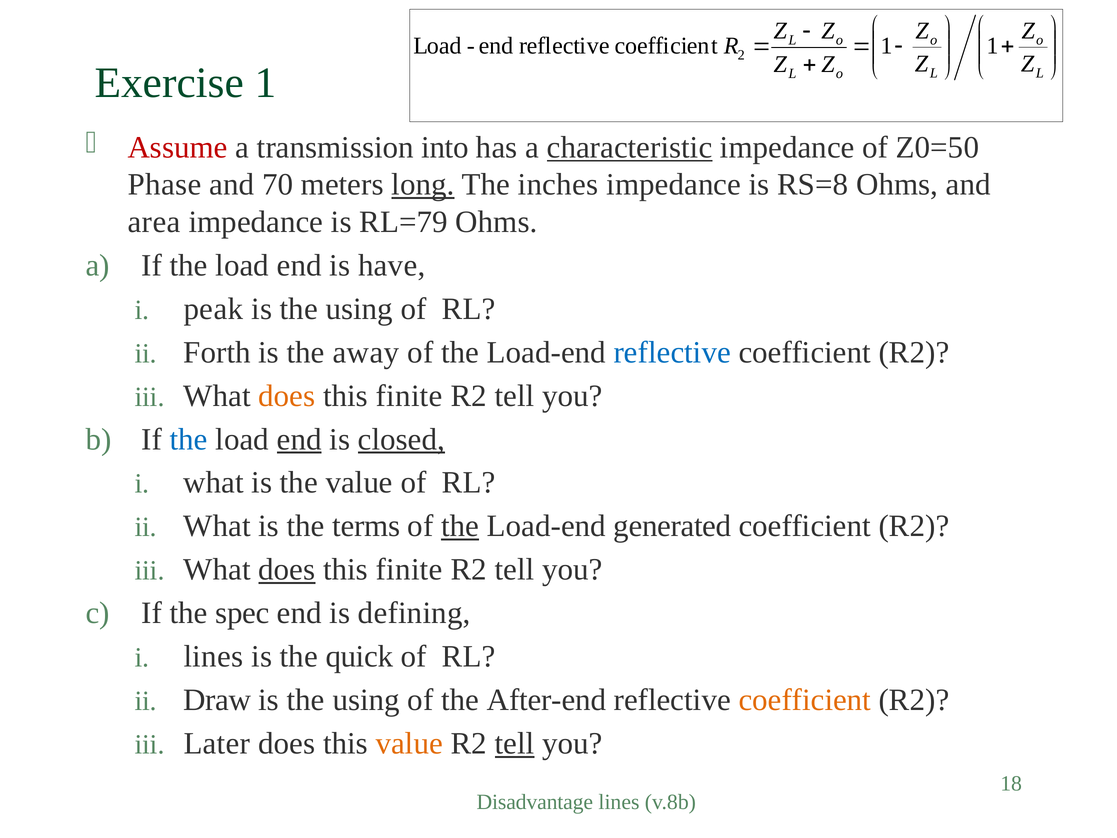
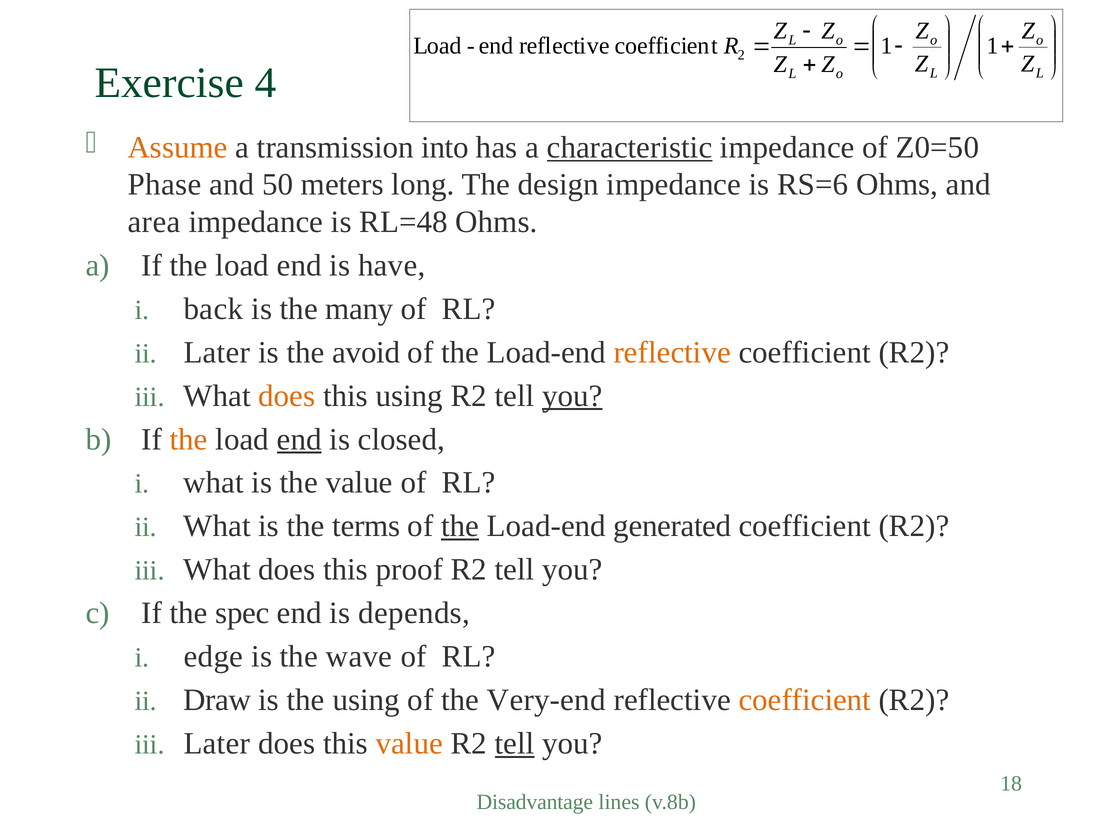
Exercise 1: 1 -> 4 (266, 83)
Assume colour: red -> orange (178, 147)
70: 70 -> 50 (278, 185)
long underline: present -> none (423, 185)
inches: inches -> design (558, 185)
RS=8: RS=8 -> RS=6 (813, 185)
RL=79: RL=79 -> RL=48 (404, 222)
peak: peak -> back (213, 309)
using: using -> many (359, 309)
Forth: Forth -> Later (217, 352)
away: away -> avoid (366, 352)
reflective colour: blue -> orange (672, 352)
finite: finite -> using (409, 396)
you underline: none -> present (572, 396)
the colour: blue -> orange (189, 439)
closed underline: present -> none (401, 439)
does underline: present -> none (287, 569)
finite: finite -> proof (409, 569)
defining: defining -> depends (414, 613)
lines: lines -> edge (213, 656)
quick: quick -> wave (359, 656)
After-end: After-end -> Very-end (546, 700)
